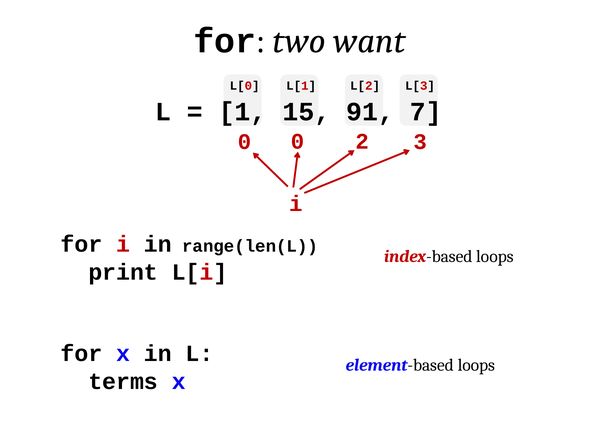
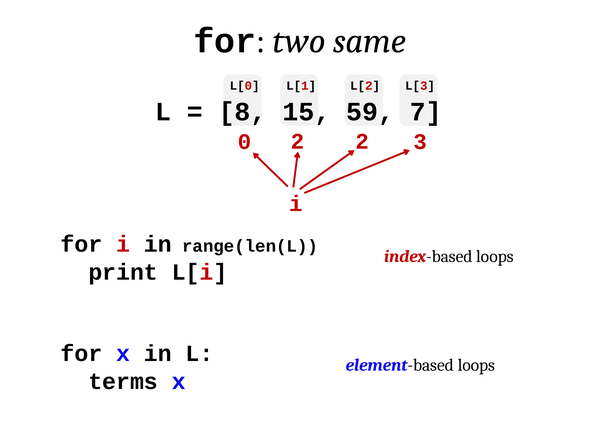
want: want -> same (370, 41)
1: 1 -> 8 (243, 112)
91: 91 -> 59 (370, 112)
0 0: 0 -> 2 (298, 142)
